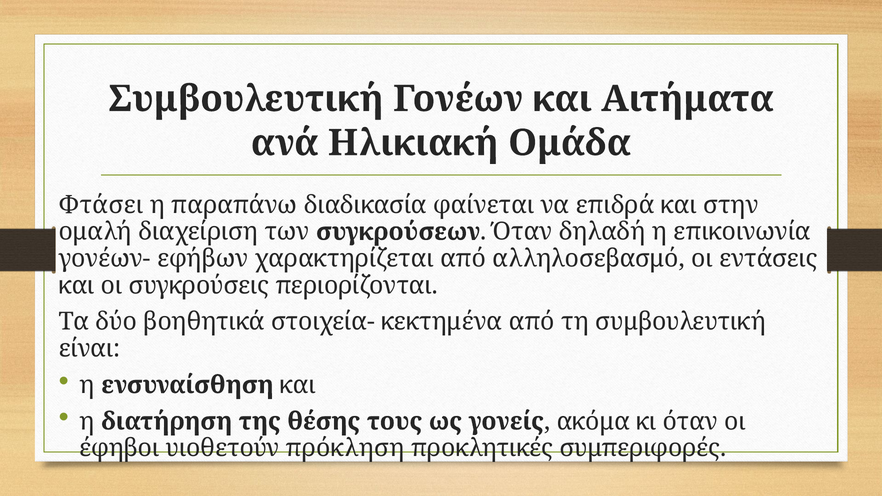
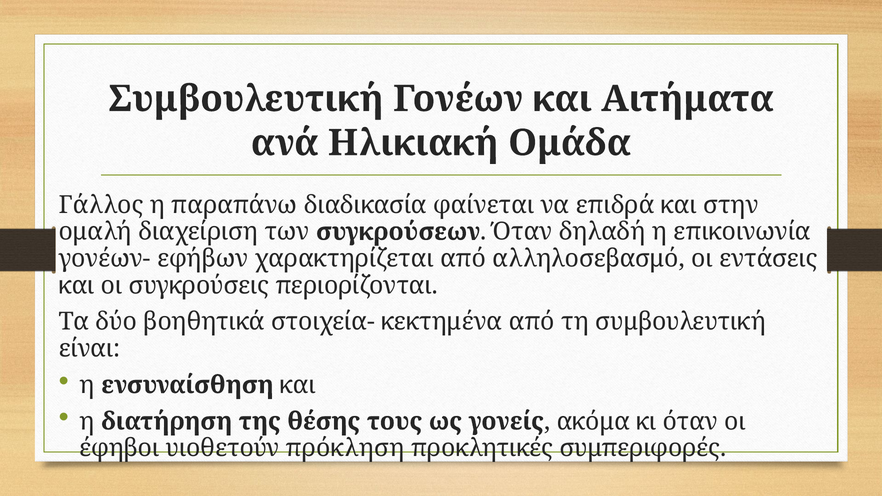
Φτάσει: Φτάσει -> Γάλλος (101, 205)
